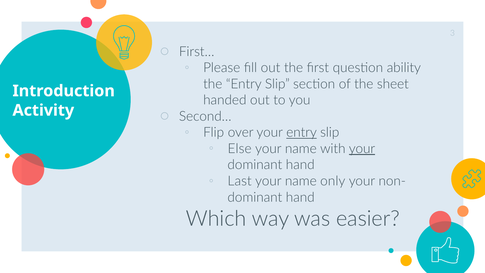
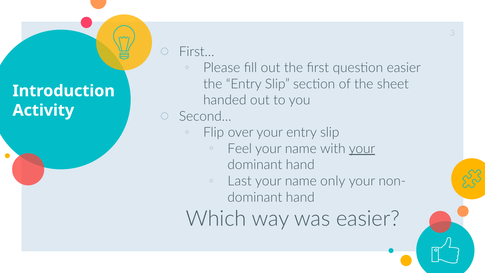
question ability: ability -> easier (404, 68)
entry underline: present -> none (302, 132)
Else: Else -> Feel (240, 149)
